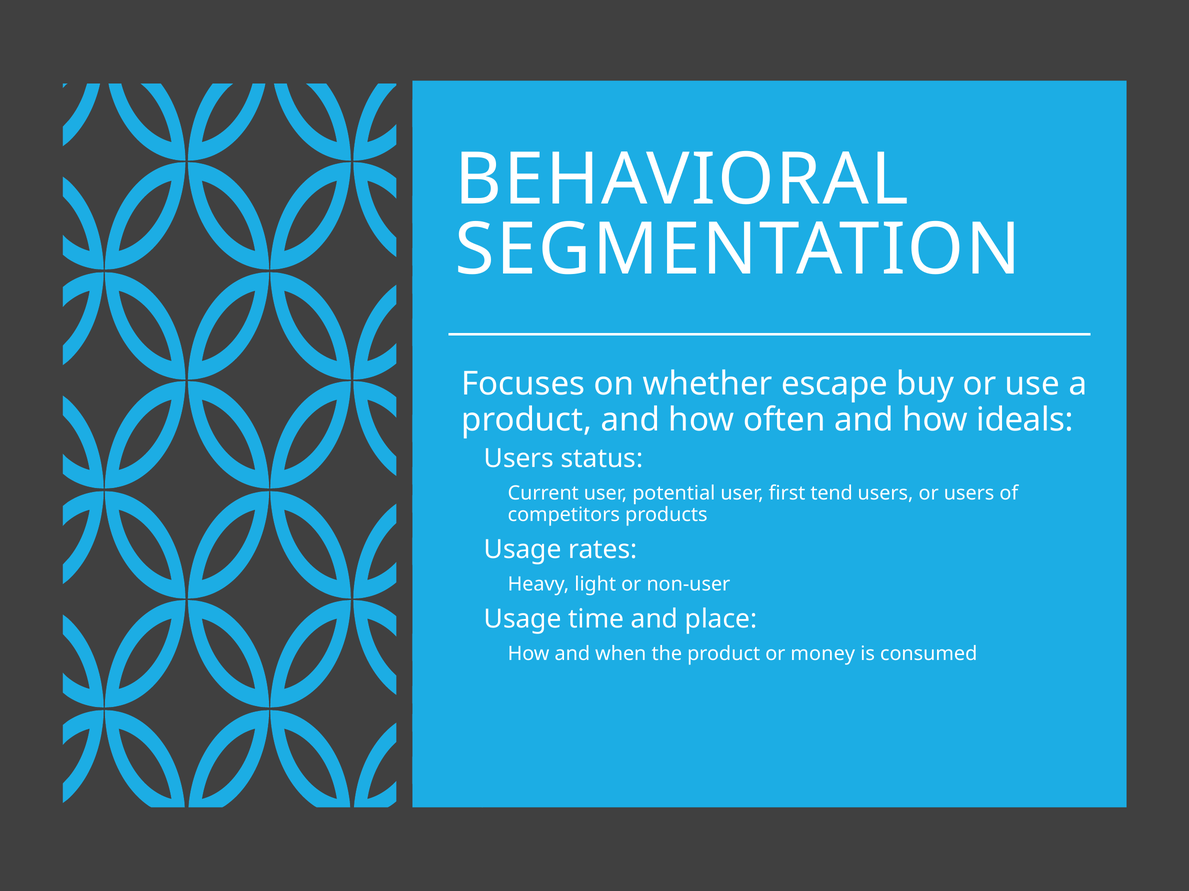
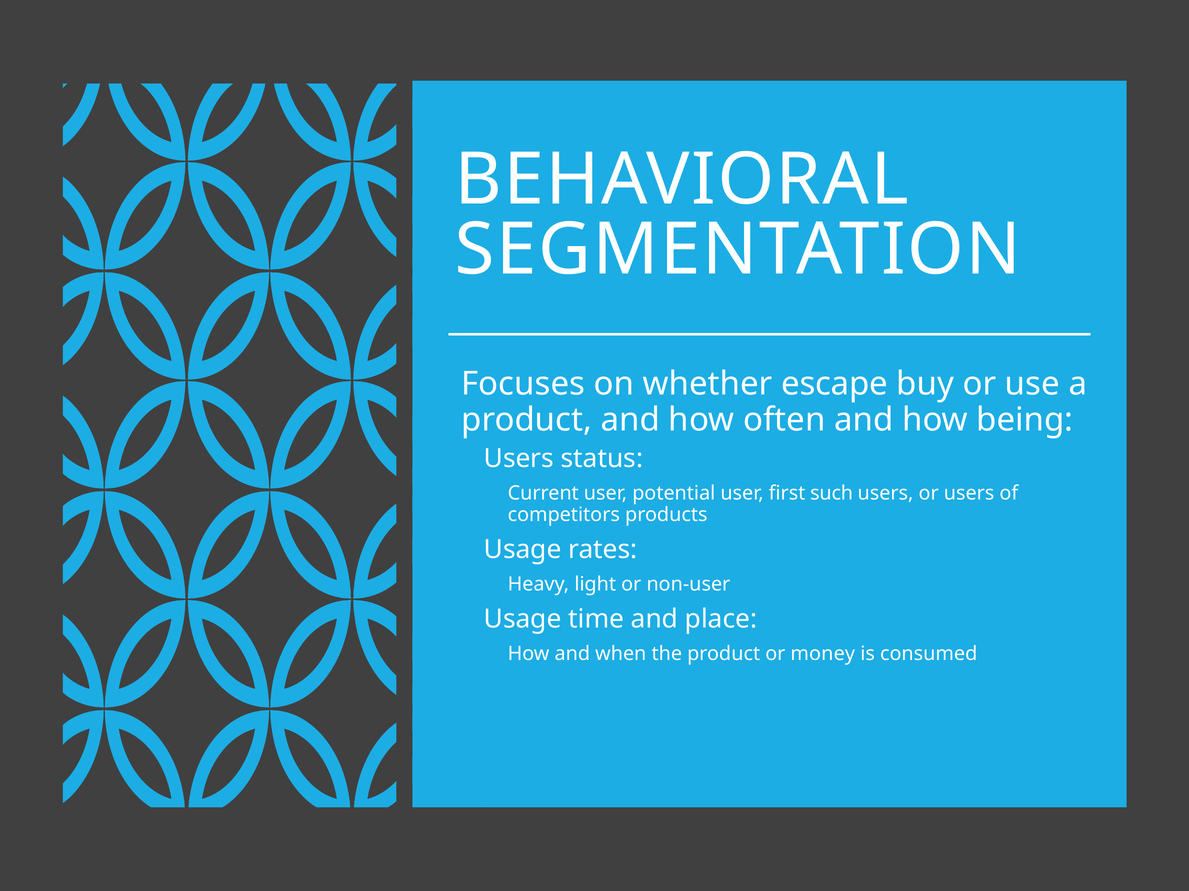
ideals: ideals -> being (1025, 420)
tend: tend -> such (832, 494)
